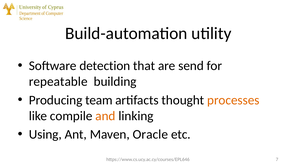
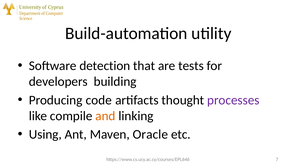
send: send -> tests (191, 66)
repeatable: repeatable -> developers (58, 81)
team: team -> code (99, 100)
processes colour: orange -> purple (233, 100)
